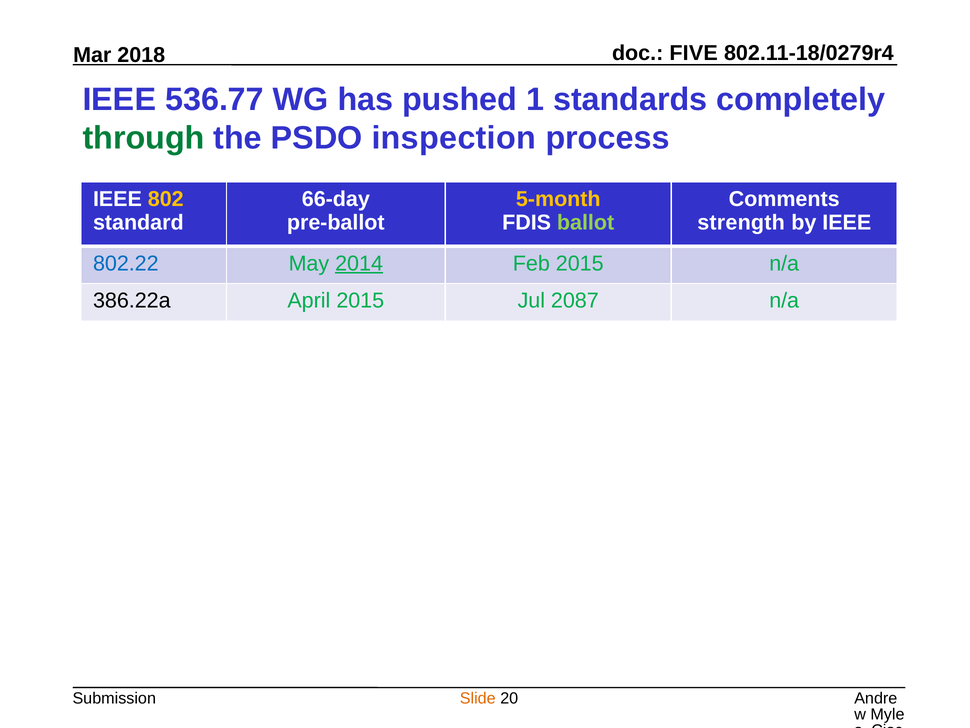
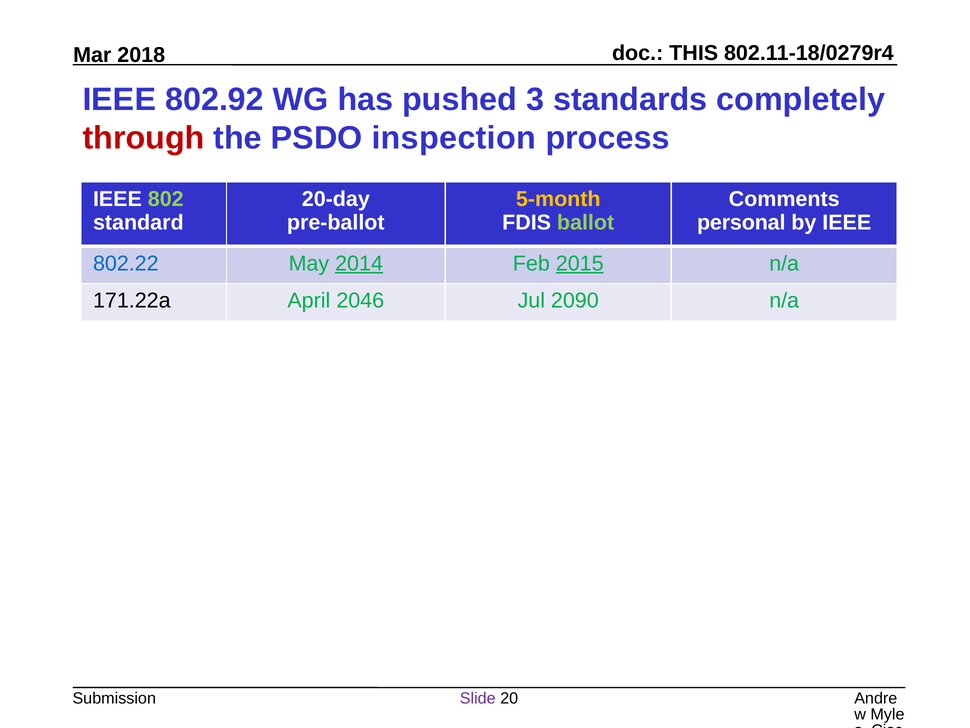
FIVE: FIVE -> THIS (694, 53)
536.77: 536.77 -> 802.92 (215, 99)
1: 1 -> 3 (535, 99)
through colour: green -> red (144, 138)
802 colour: yellow -> light green (166, 199)
66-day: 66-day -> 20-day (336, 199)
strength: strength -> personal (741, 223)
2015 underline: none -> present (580, 263)
386.22a: 386.22a -> 171.22a (132, 301)
April 2015: 2015 -> 2046 (360, 301)
2087: 2087 -> 2090 (575, 301)
Slide colour: orange -> purple (478, 698)
